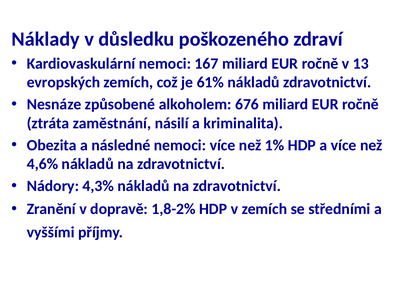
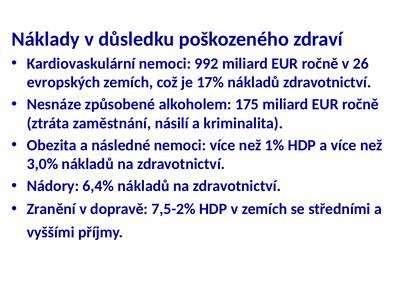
167: 167 -> 992 (207, 64)
13: 13 -> 26 (361, 64)
61%: 61% -> 17% (210, 82)
676: 676 -> 175 (247, 104)
4,6%: 4,6% -> 3,0% (42, 164)
4,3%: 4,3% -> 6,4% (98, 186)
1,8-2%: 1,8-2% -> 7,5-2% (173, 209)
